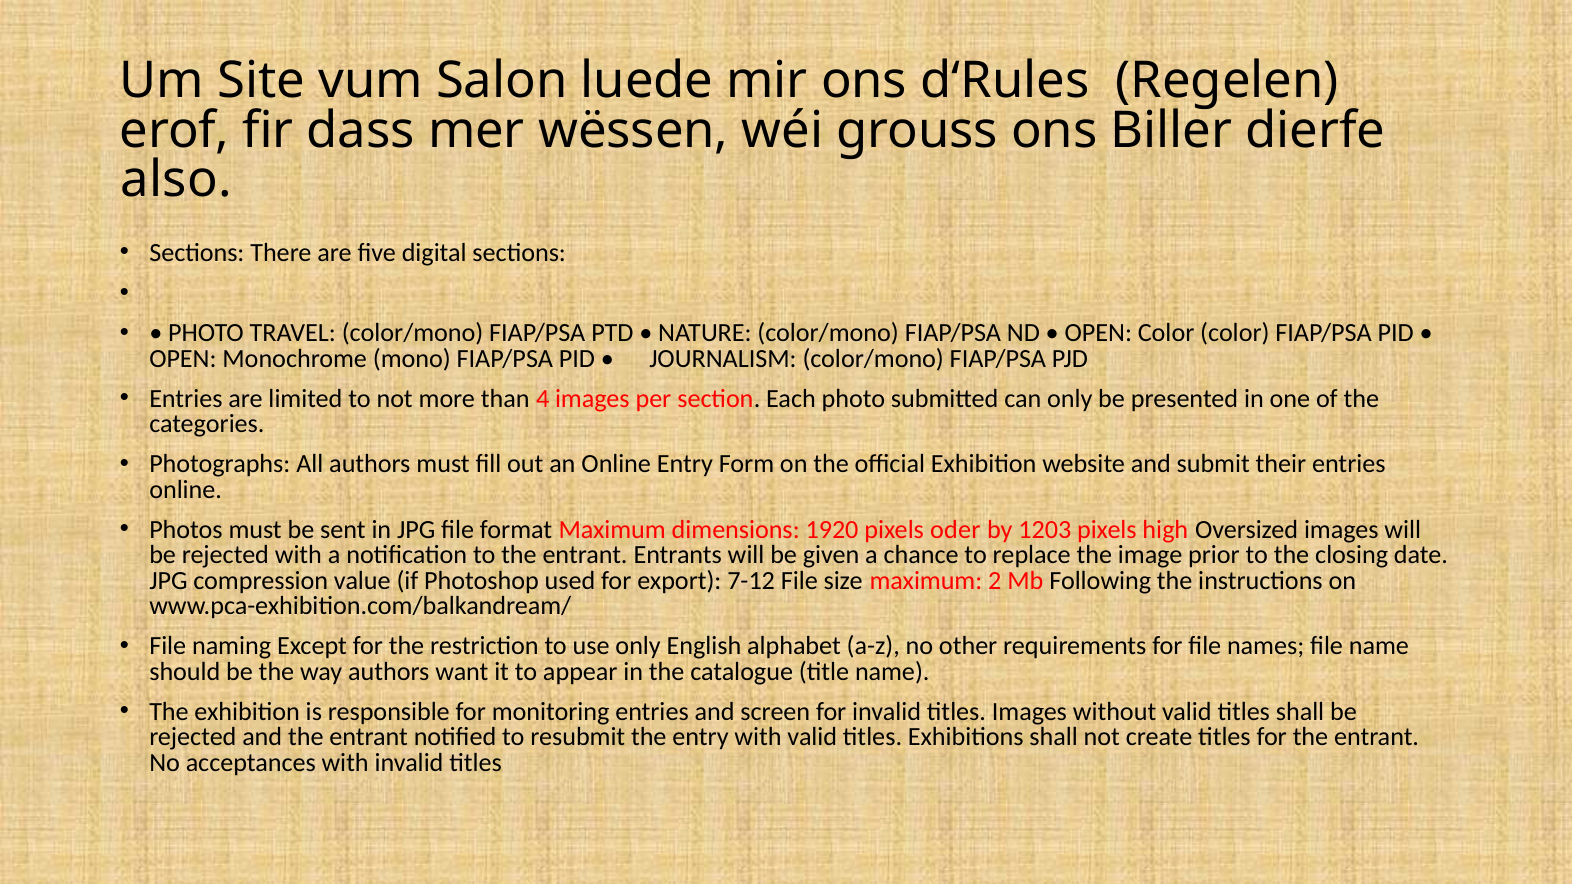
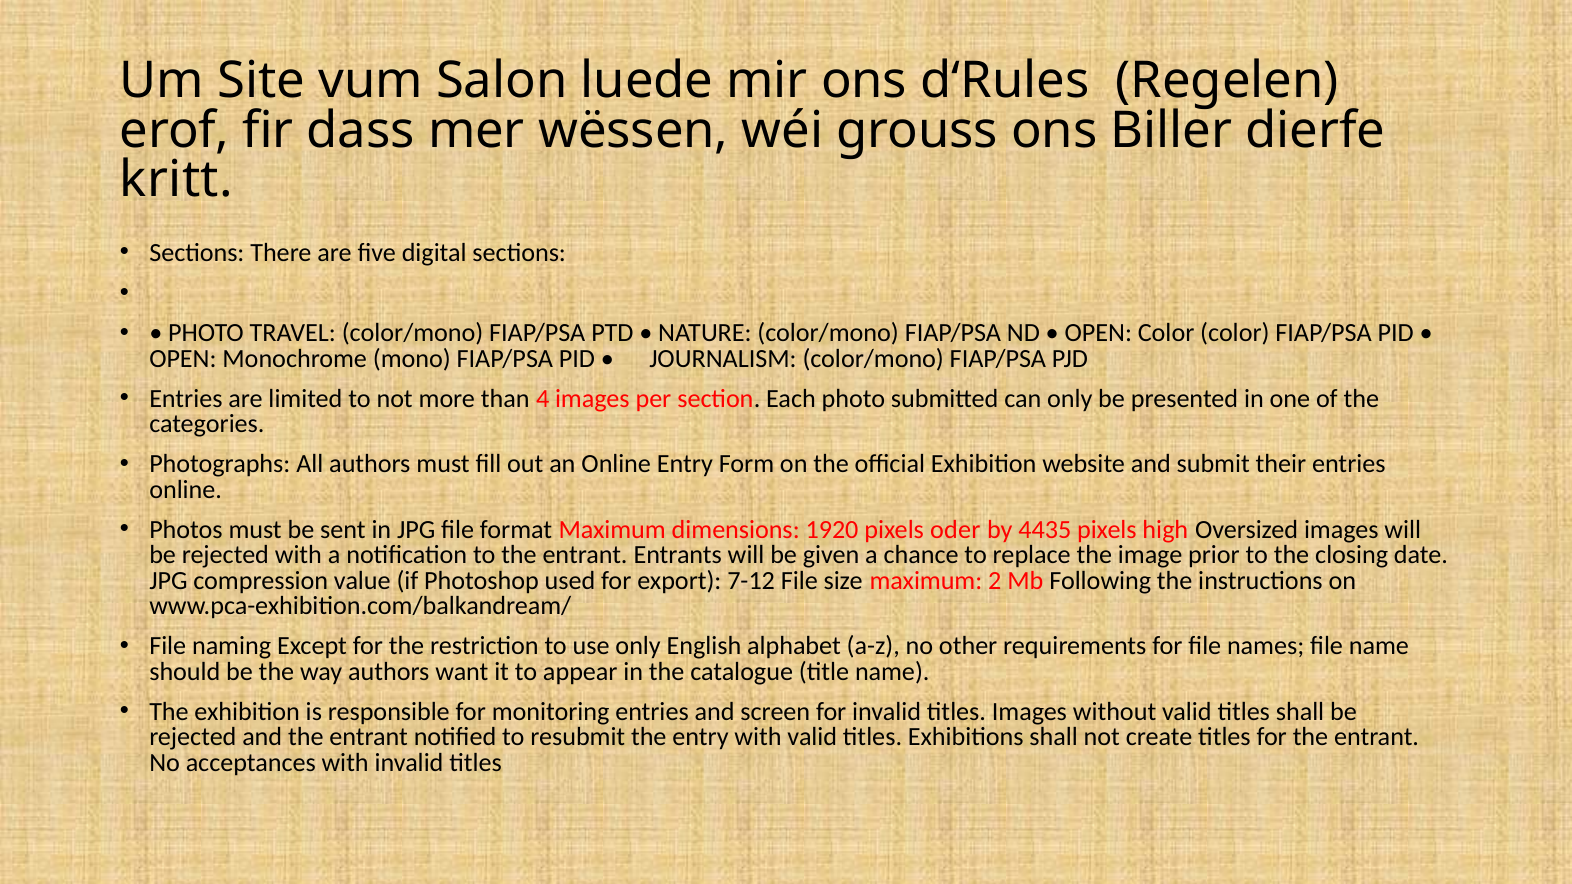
also: also -> kritt (176, 180)
1203: 1203 -> 4435 (1045, 530)
